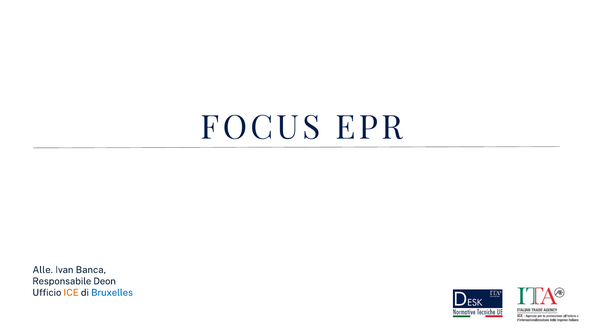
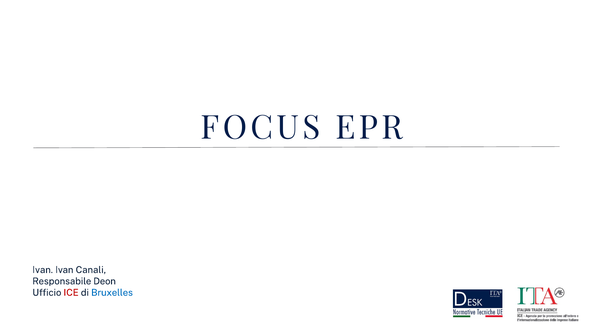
Alle: Alle -> Ivan (43, 270)
Banca: Banca -> Canali (91, 270)
ICE colour: orange -> red (71, 292)
